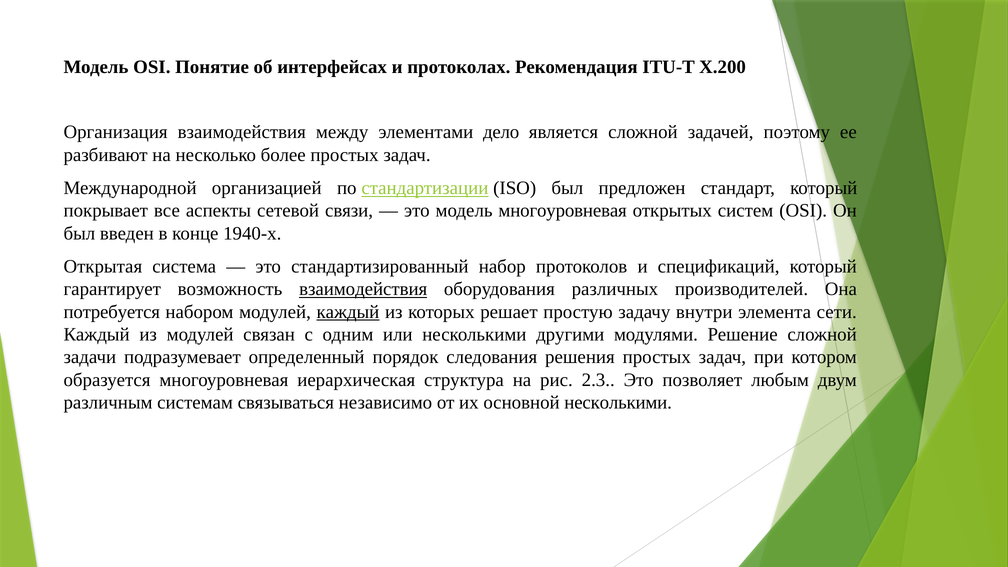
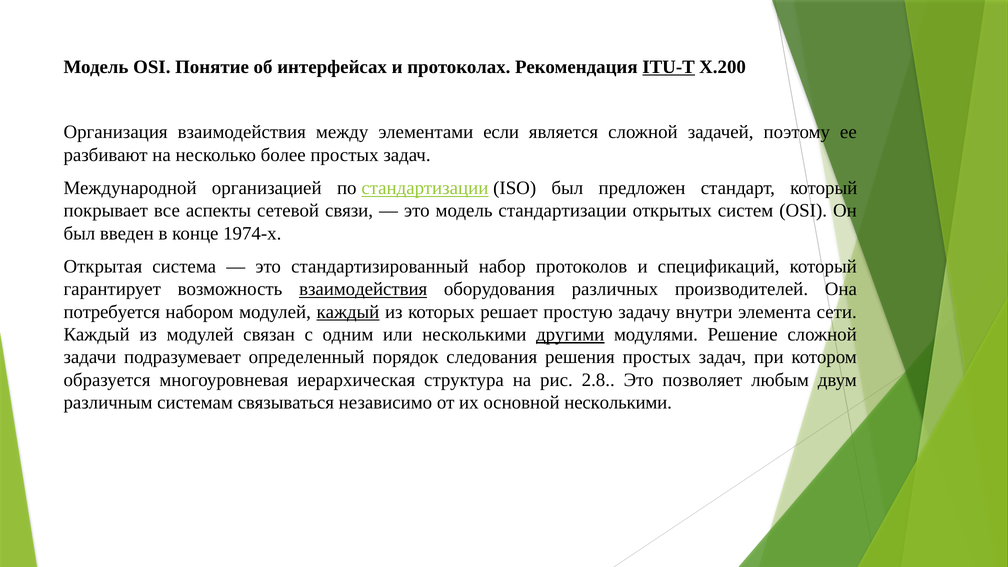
ITU-T underline: none -> present (669, 67)
дело: дело -> если (501, 132)
модель многоуровневая: многоуровневая -> стандартизации (563, 211)
1940-х: 1940-х -> 1974-х (252, 233)
другими underline: none -> present (570, 335)
2.3: 2.3 -> 2.8 (598, 380)
